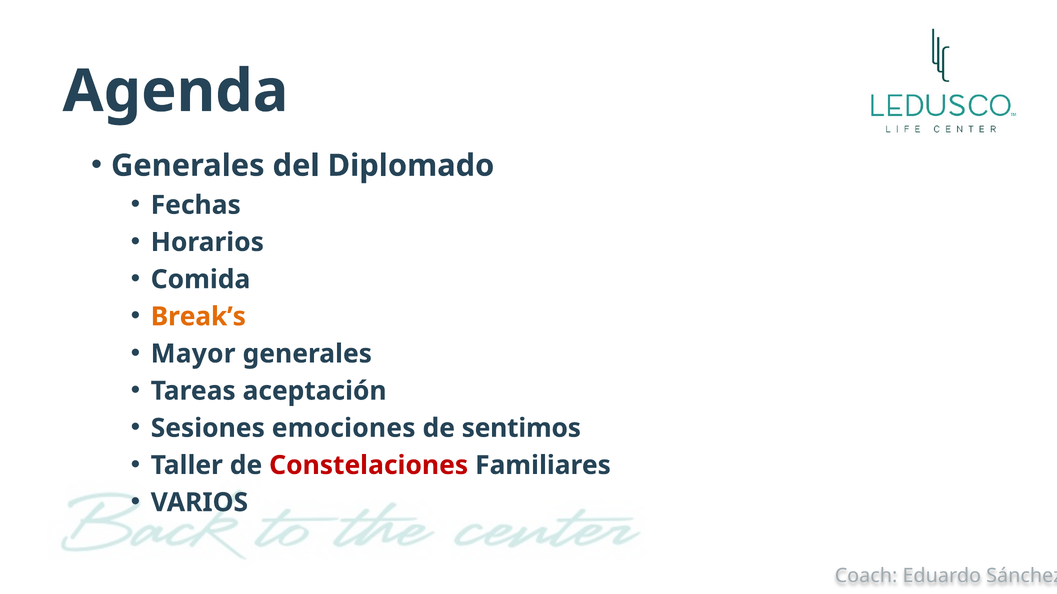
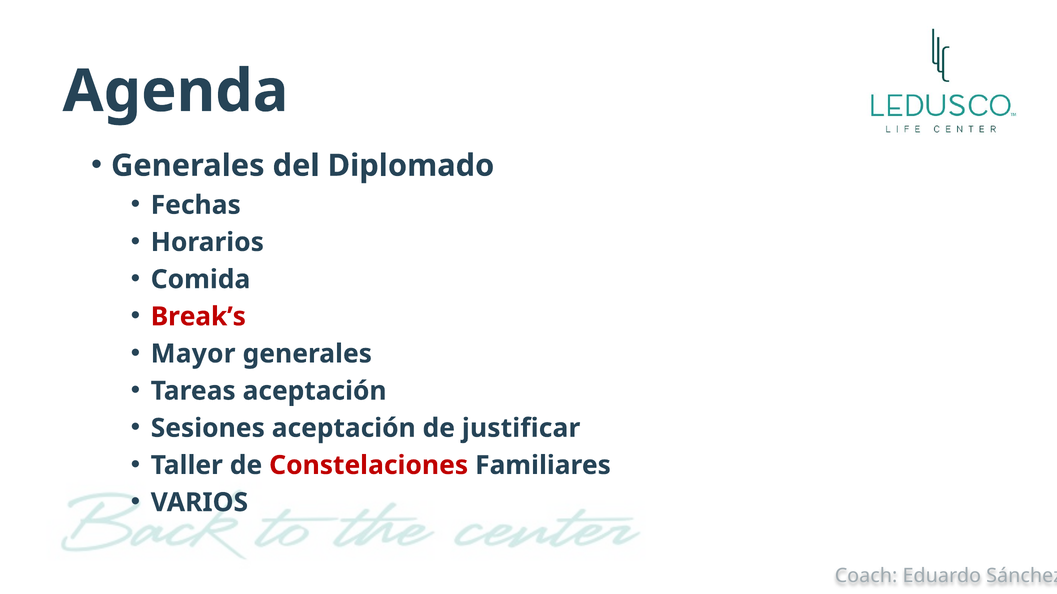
Break’s colour: orange -> red (198, 317)
Sesiones emociones: emociones -> aceptación (344, 429)
sentimos: sentimos -> justificar (521, 429)
